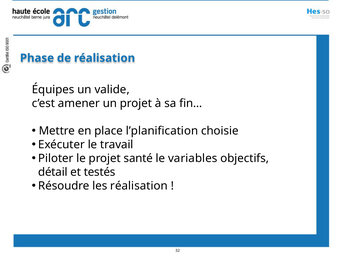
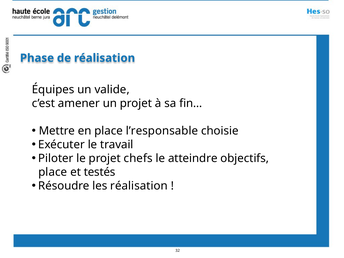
l’planification: l’planification -> l’responsable (162, 131)
santé: santé -> chefs (138, 158)
variables: variables -> atteindre (193, 158)
détail: détail -> place (53, 172)
